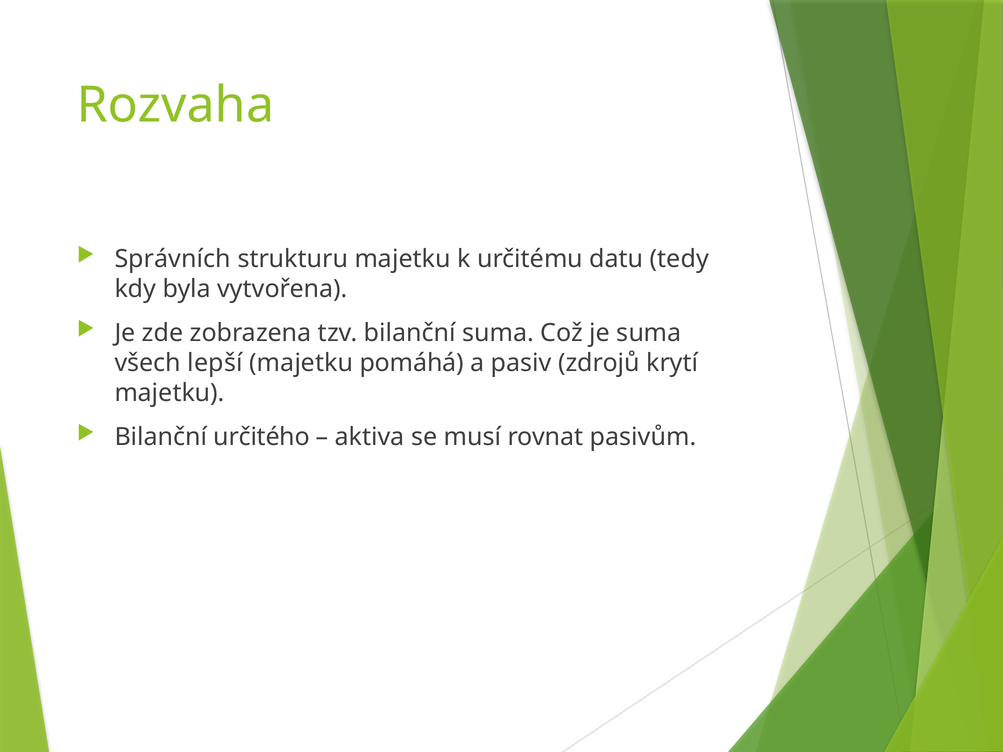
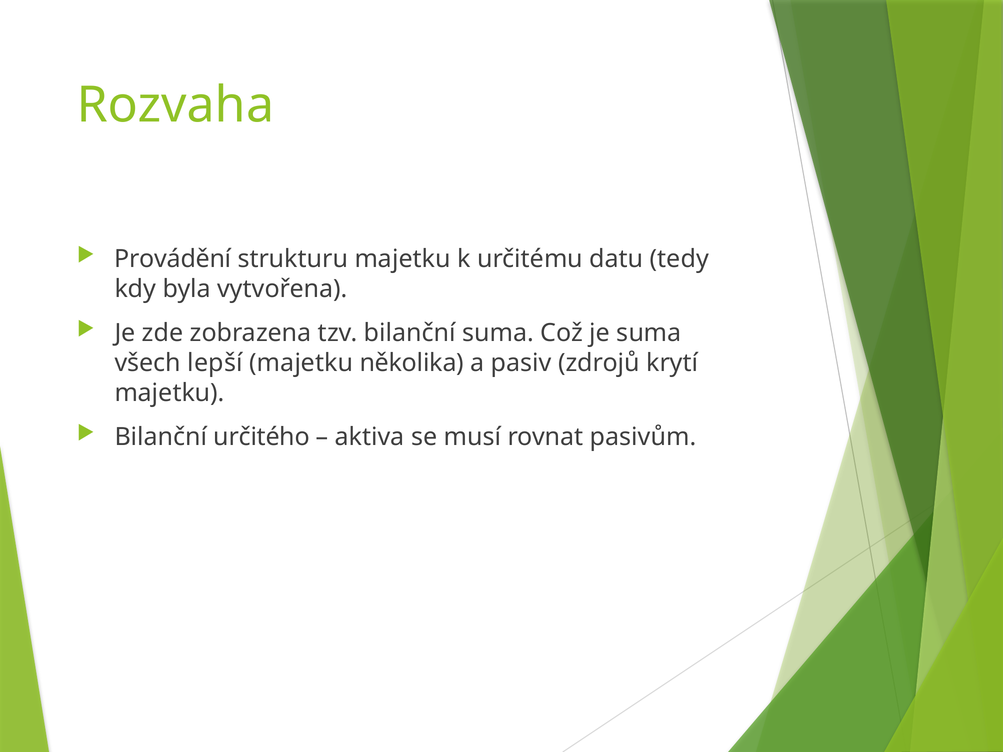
Správních: Správních -> Provádění (173, 259)
pomáhá: pomáhá -> několika (412, 363)
